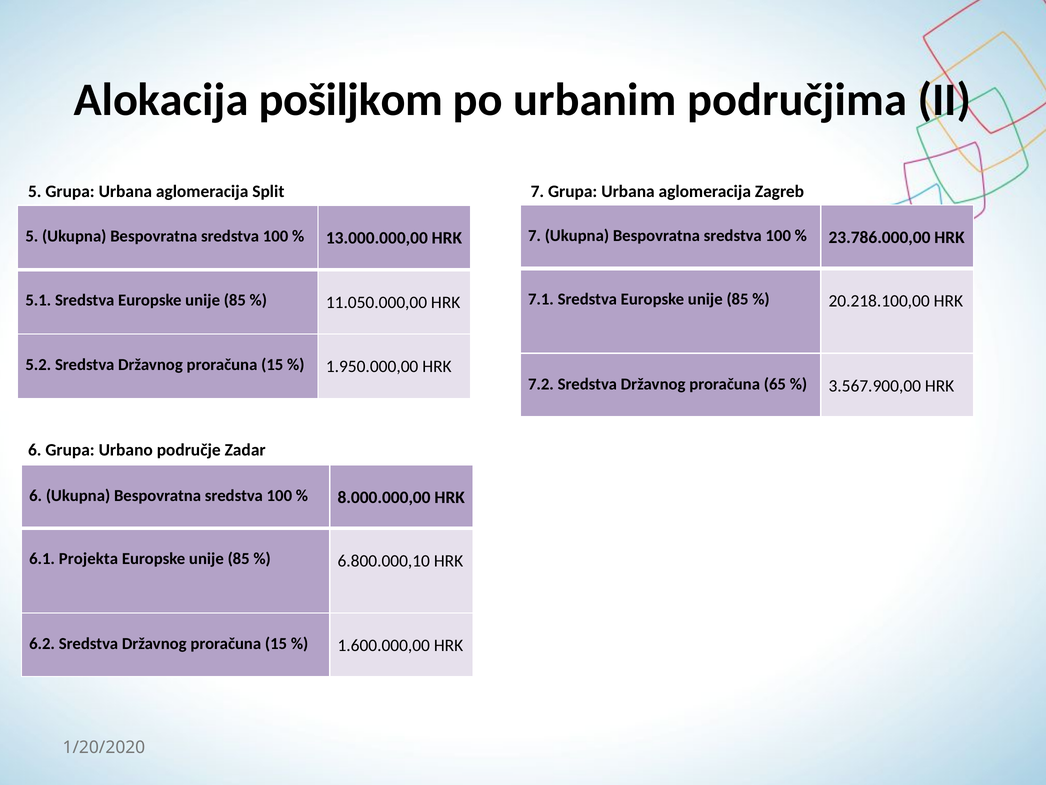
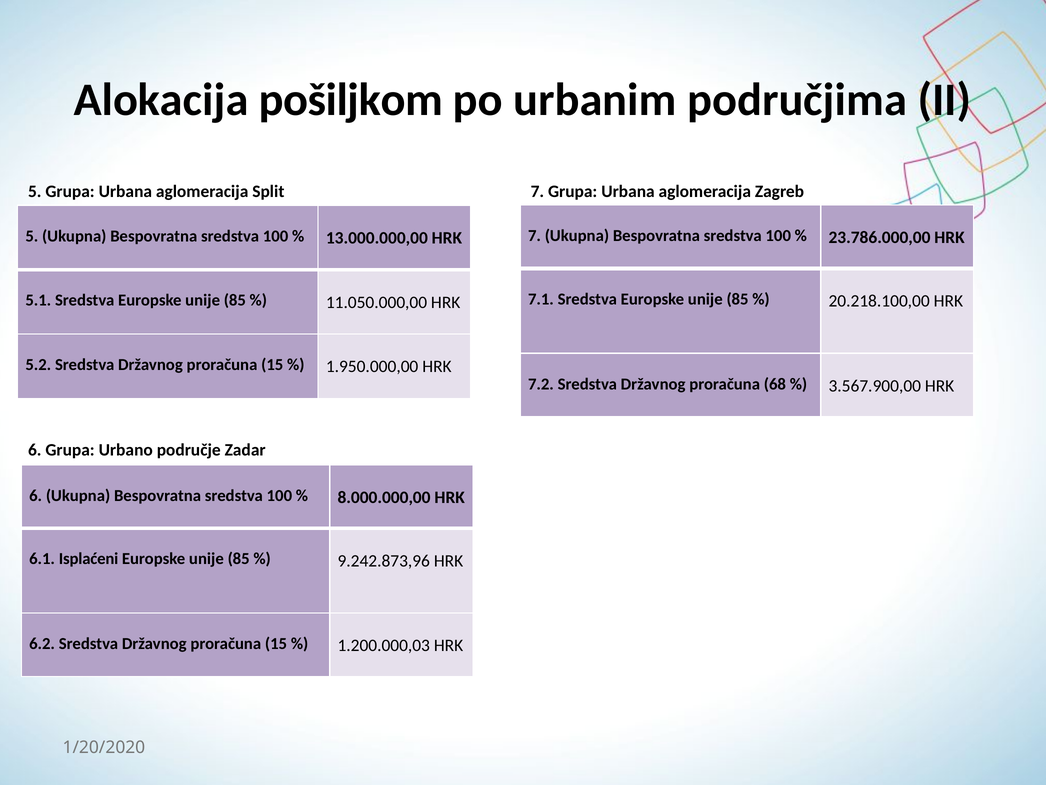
65: 65 -> 68 (775, 384)
Projekta: Projekta -> Isplaćeni (89, 559)
6.800.000,10: 6.800.000,10 -> 9.242.873,96 (384, 560)
1.600.000,00: 1.600.000,00 -> 1.200.000,03 (384, 645)
